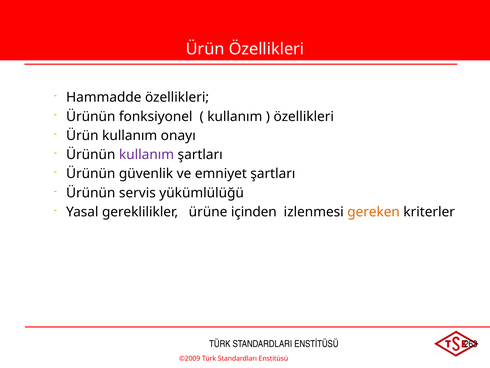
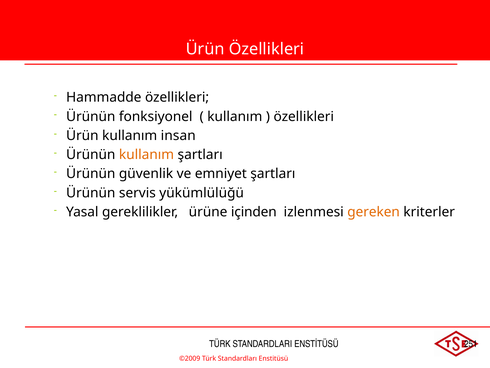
onayı: onayı -> insan (178, 135)
kullanım colour: purple -> orange (147, 155)
263: 263 -> 251 (471, 344)
